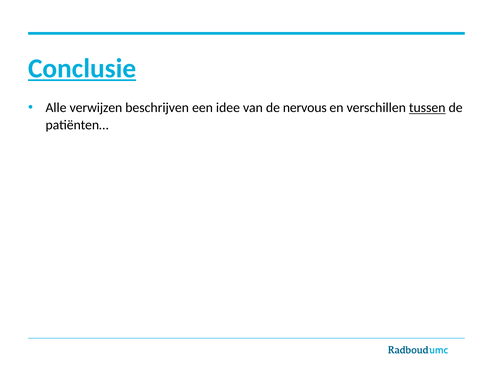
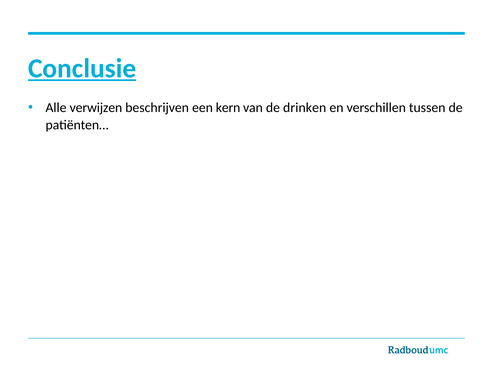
idee: idee -> kern (228, 108)
nervous: nervous -> drinken (305, 108)
tussen underline: present -> none (427, 108)
